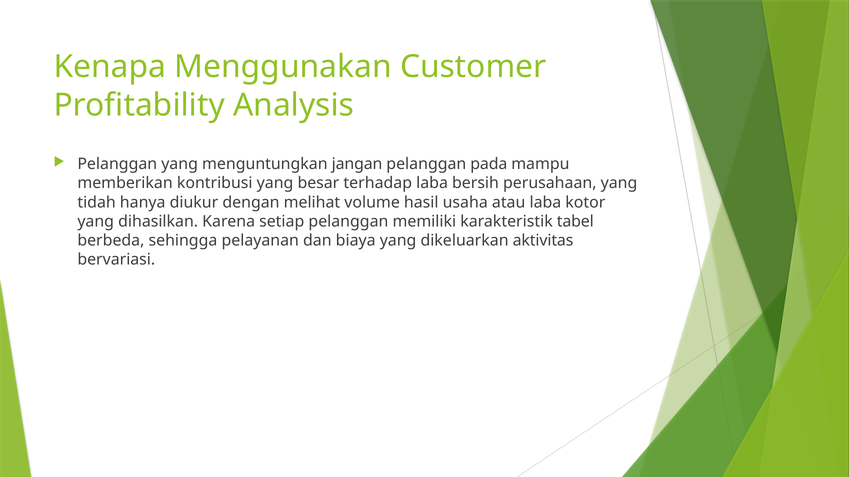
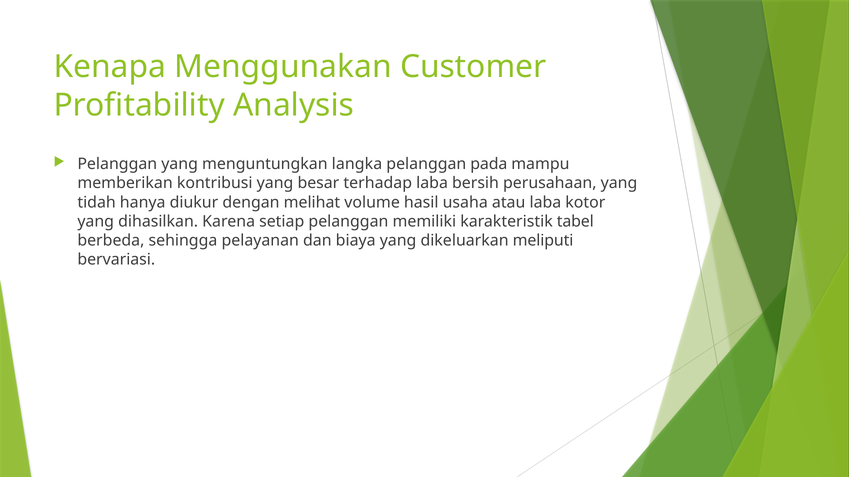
jangan: jangan -> langka (357, 164)
aktivitas: aktivitas -> meliputi (543, 241)
